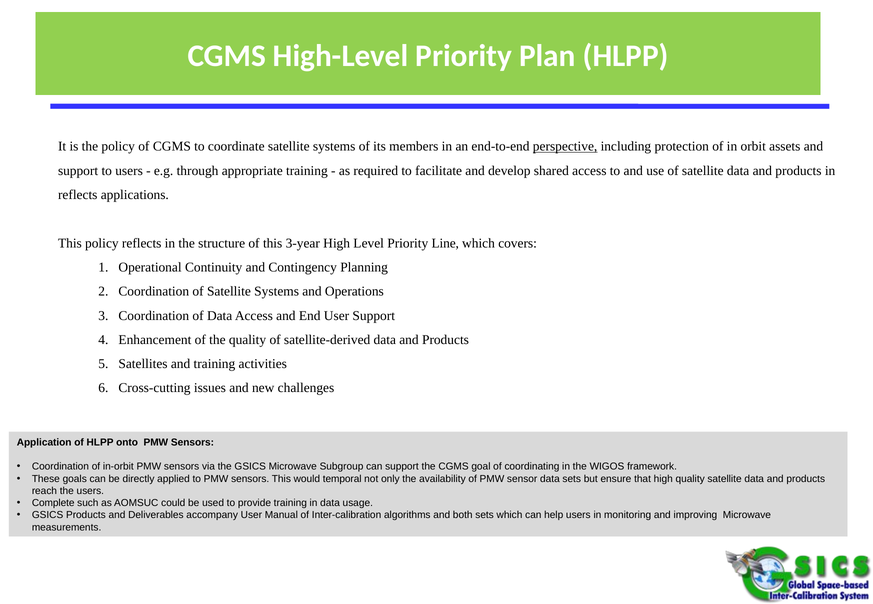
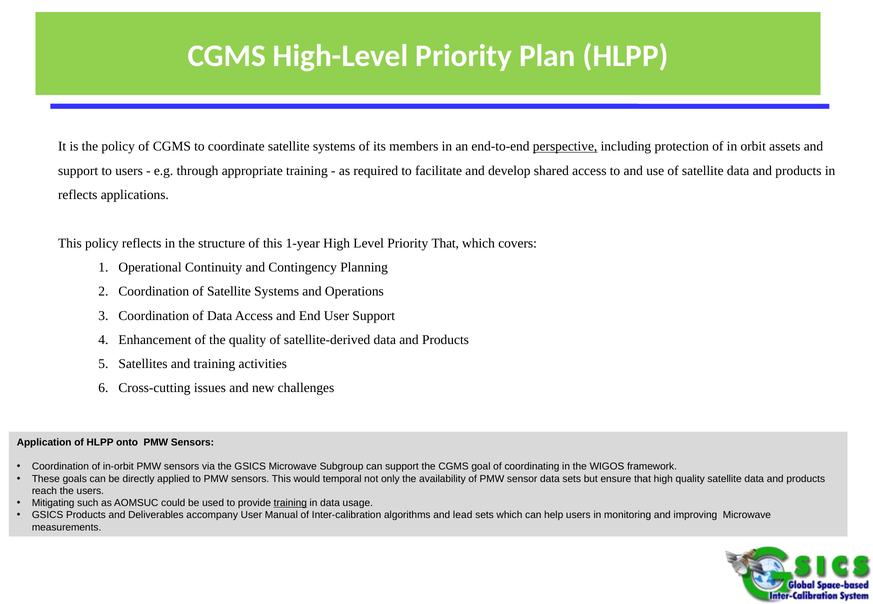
3-year: 3-year -> 1-year (303, 243)
Priority Line: Line -> That (445, 243)
Complete: Complete -> Mitigating (53, 503)
training underline: none -> present (290, 503)
both: both -> lead (463, 515)
